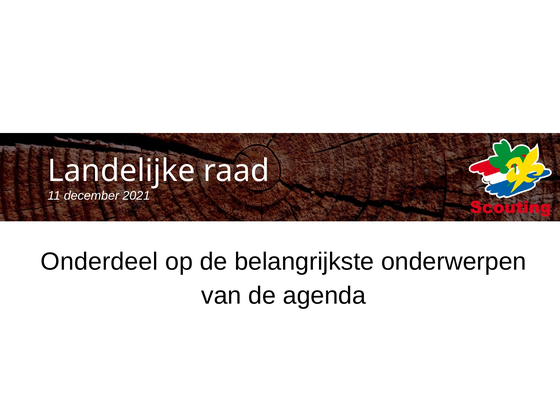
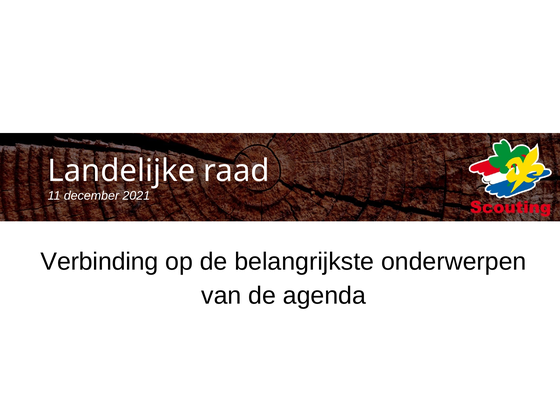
Onderdeel: Onderdeel -> Verbinding (100, 262)
